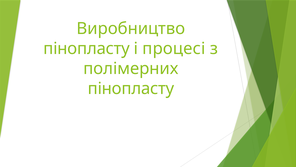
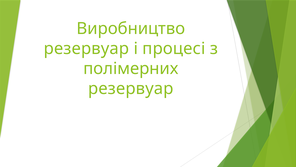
пінопласту: пінопласту -> резервуар (86, 48)
пінопласту: пінопласту -> резервуар (131, 88)
